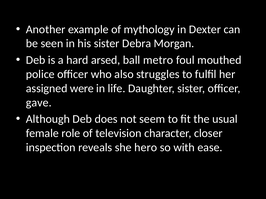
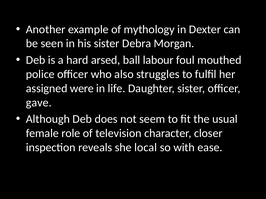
metro: metro -> labour (158, 60)
hero: hero -> local (146, 148)
